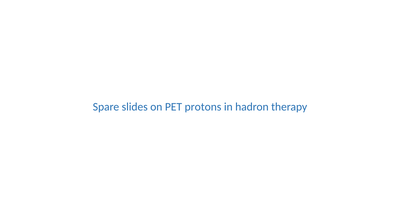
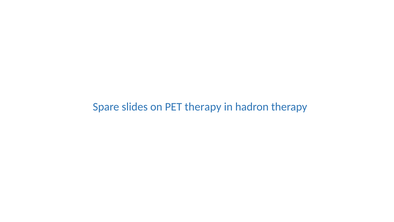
PET protons: protons -> therapy (203, 107)
